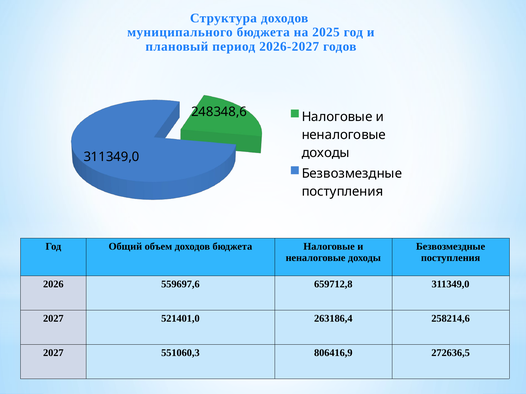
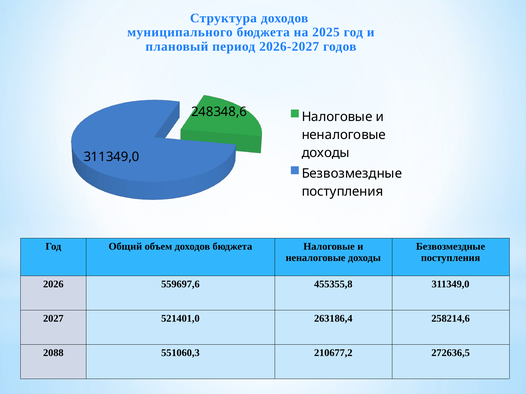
659712,8: 659712,8 -> 455355,8 (333, 285)
2027: 2027 -> 2088 (53, 353)
806416,9: 806416,9 -> 210677,2 (333, 353)
